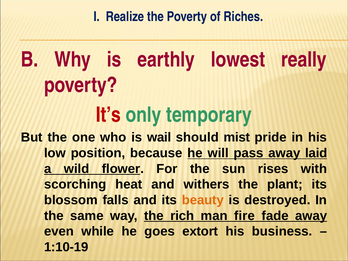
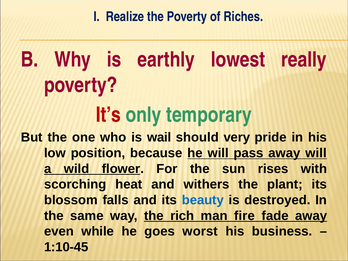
mist: mist -> very (237, 137)
away laid: laid -> will (316, 153)
beauty colour: orange -> blue (203, 200)
extort: extort -> worst (200, 231)
1:10-19: 1:10-19 -> 1:10-45 (66, 247)
